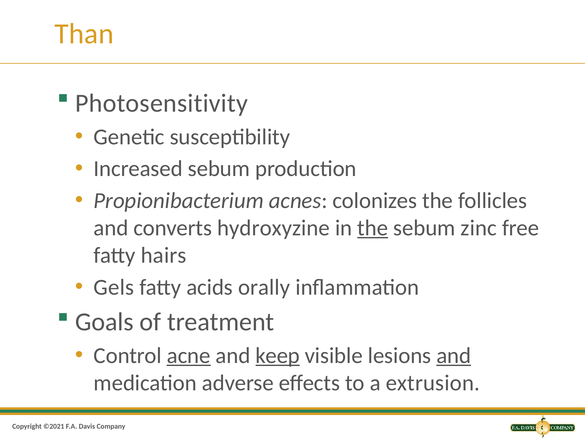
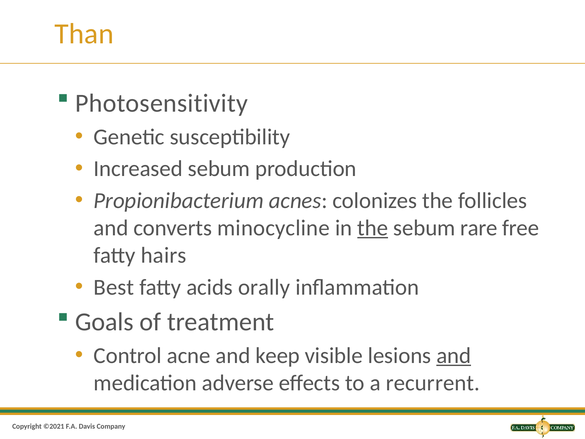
hydroxyzine: hydroxyzine -> minocycline (273, 228)
zinc: zinc -> rare (479, 228)
Gels: Gels -> Best (114, 287)
acne underline: present -> none (189, 355)
keep underline: present -> none (278, 355)
extrusion: extrusion -> recurrent (433, 383)
